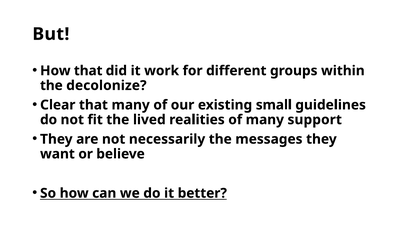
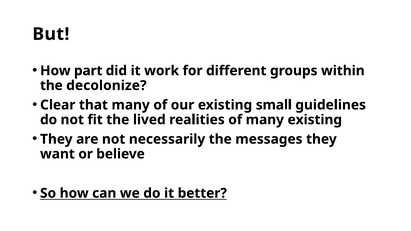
How that: that -> part (88, 71)
many support: support -> existing (315, 120)
